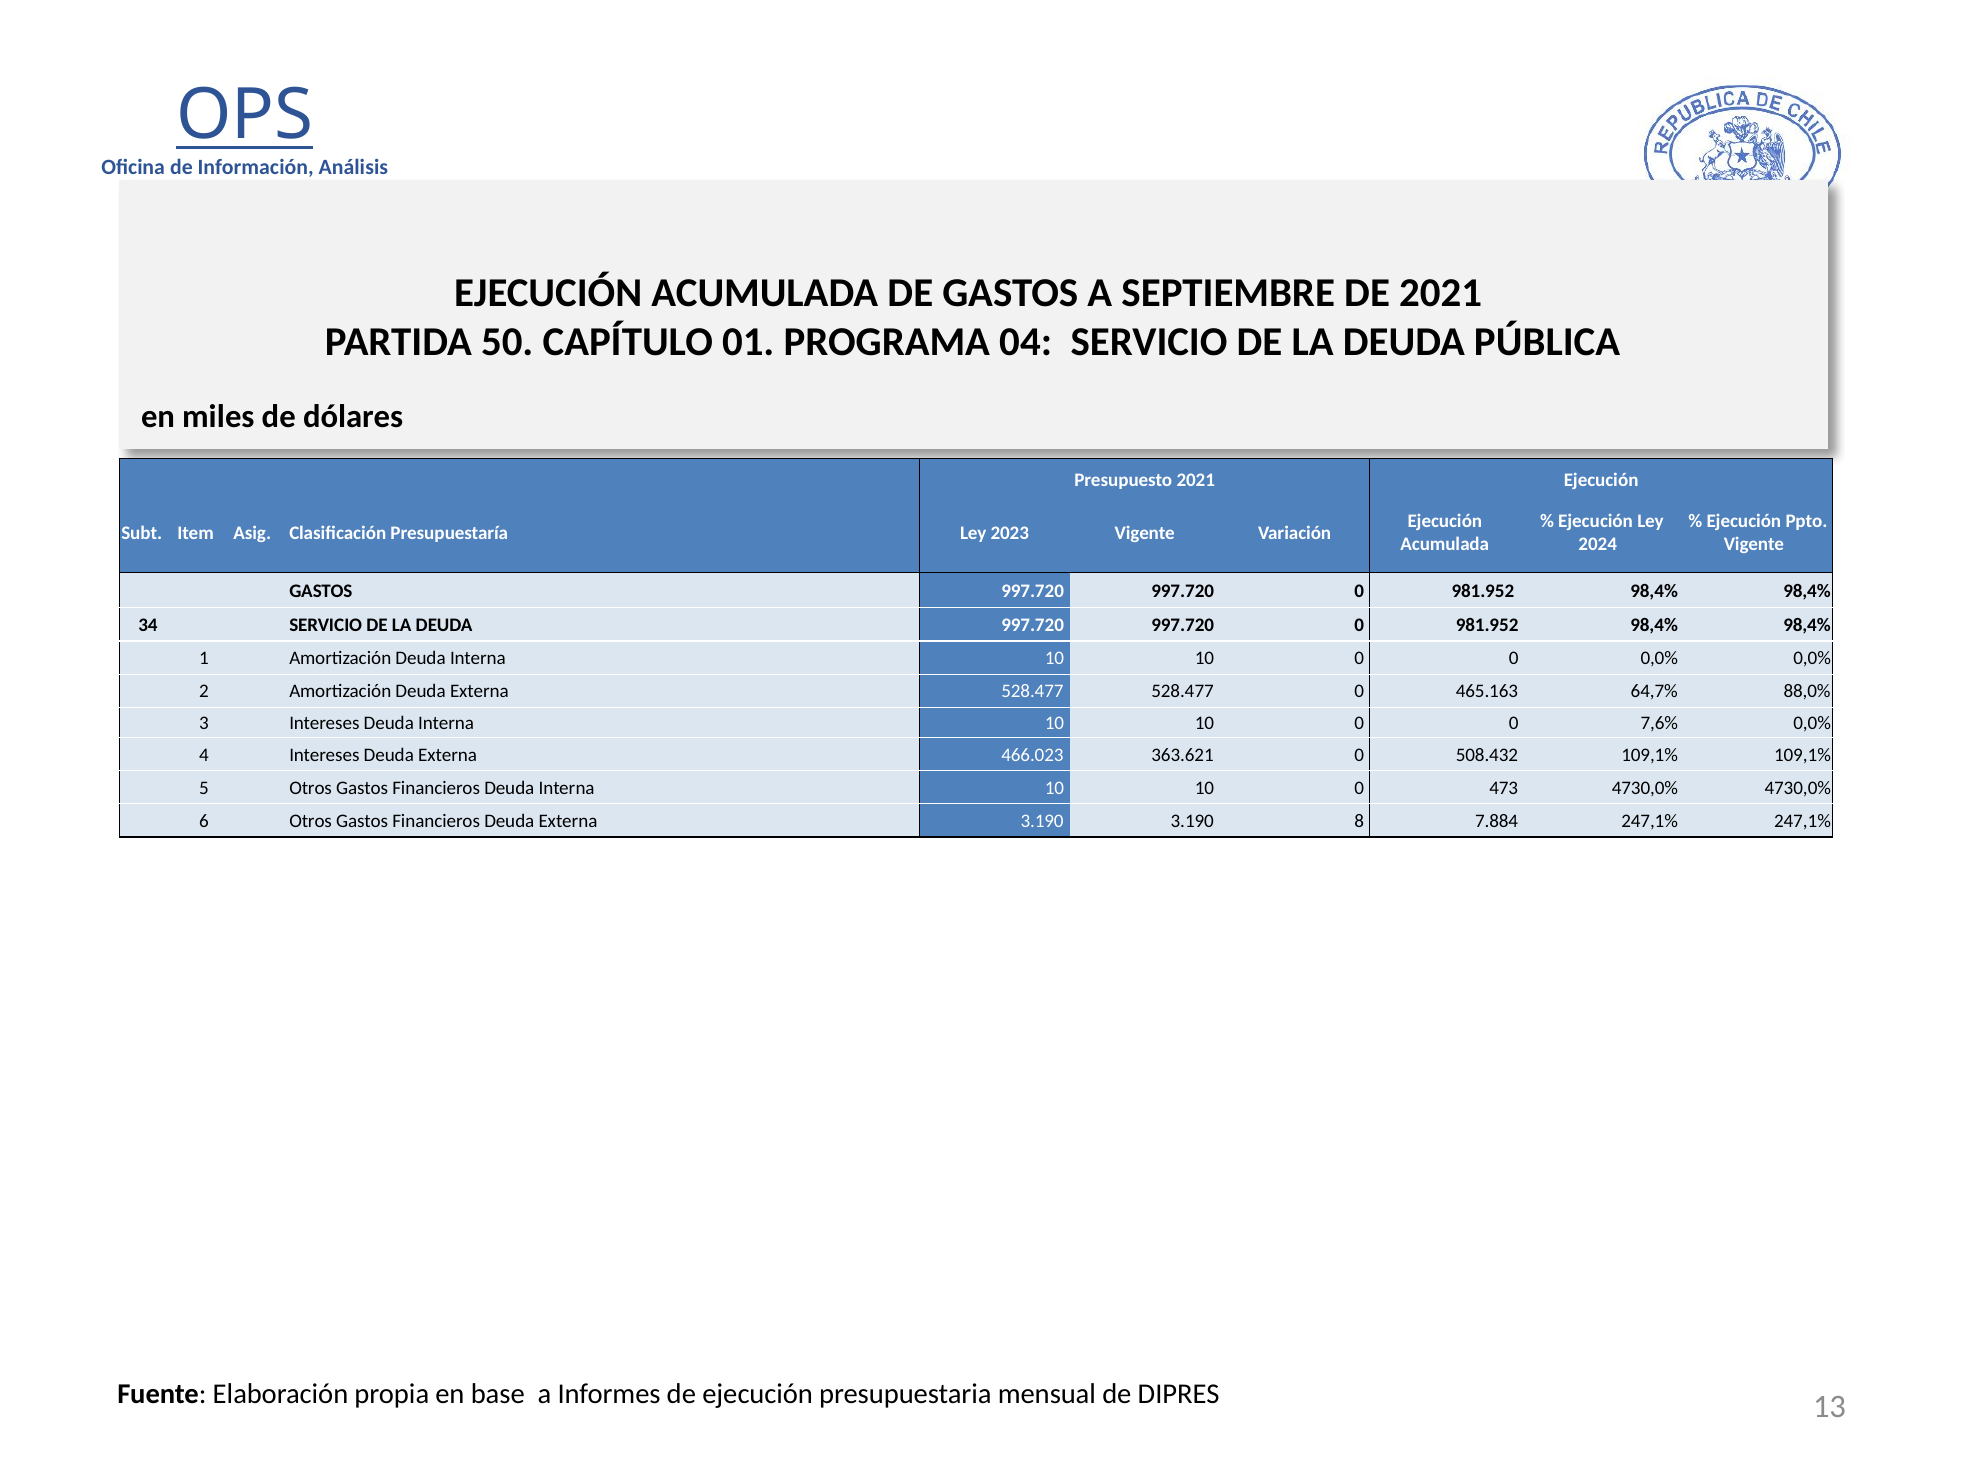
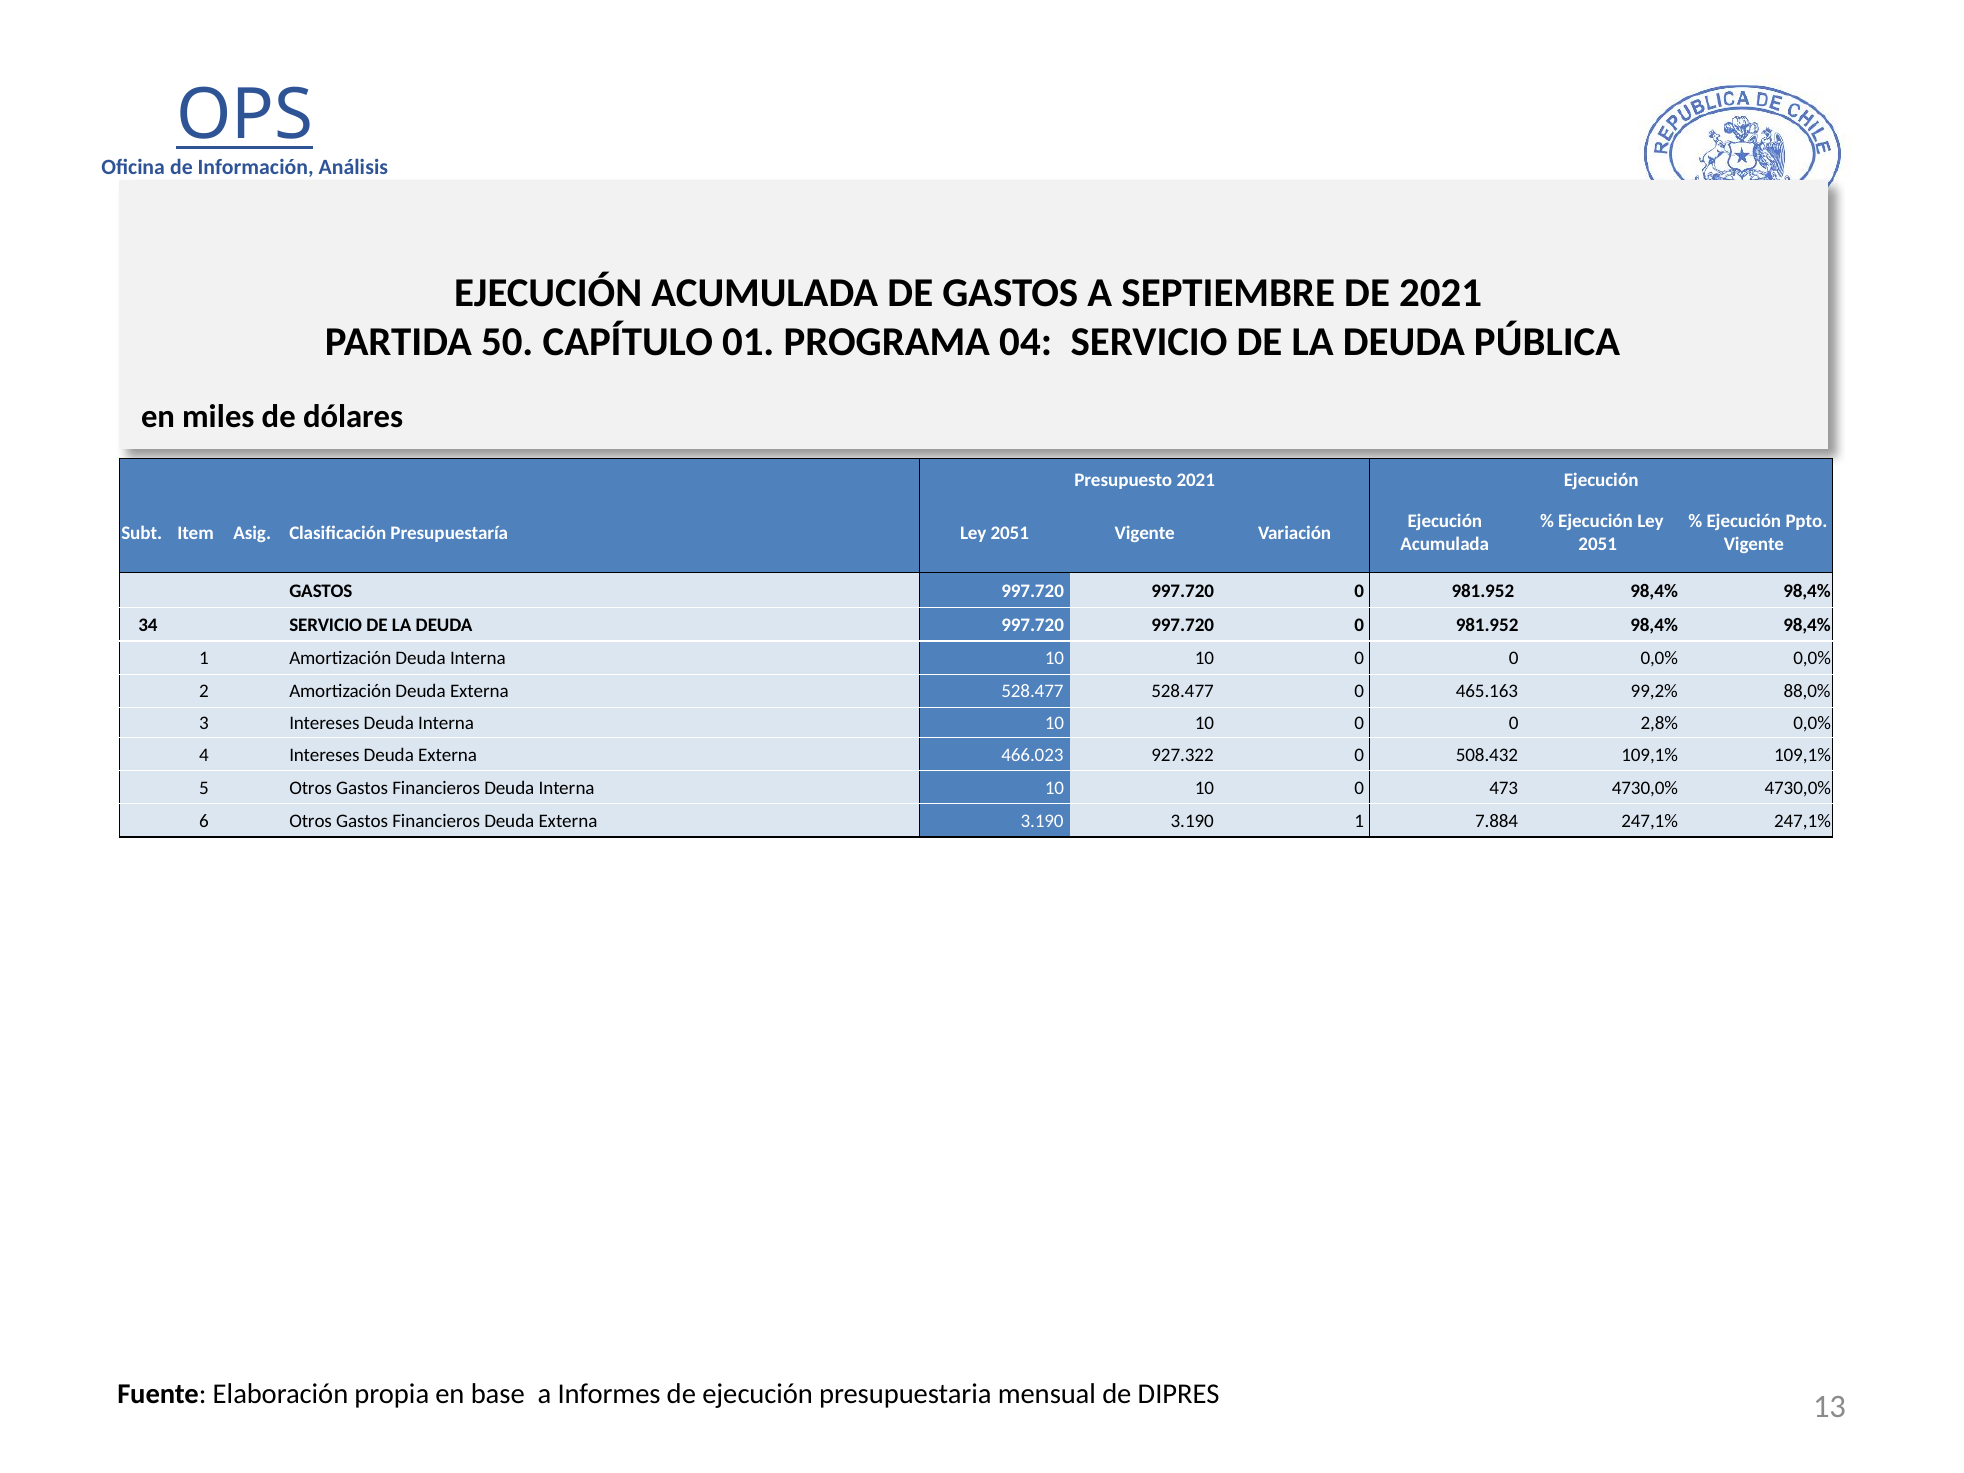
Presupuestaría Ley 2023: 2023 -> 2051 (1010, 533)
2024: 2024 -> 2051 (1598, 545)
64,7%: 64,7% -> 99,2% (1654, 692)
7,6%: 7,6% -> 2,8% (1659, 723)
363.621: 363.621 -> 927.322 (1183, 755)
3.190 8: 8 -> 1 (1359, 821)
